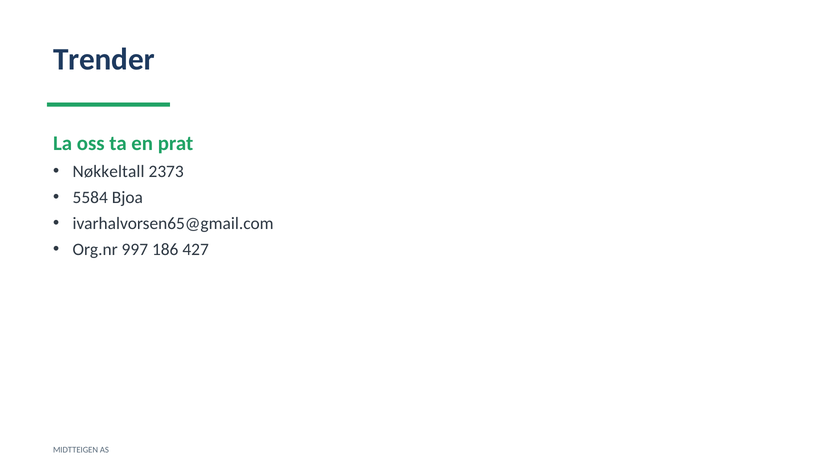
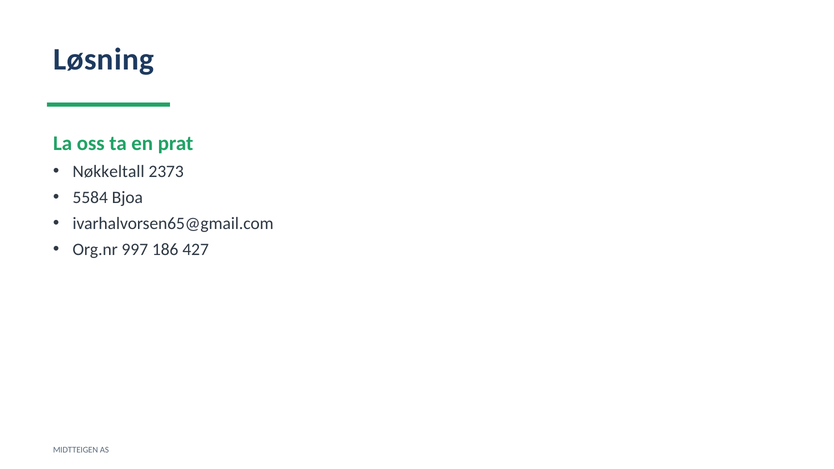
Trender: Trender -> Løsning (104, 60)
